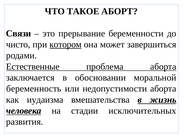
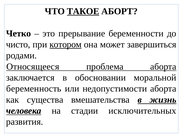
ТАКОЕ underline: none -> present (83, 11)
Связи: Связи -> Четко (19, 33)
Естественные: Естественные -> Относящееся (33, 67)
иудаизма: иудаизма -> существа (45, 100)
